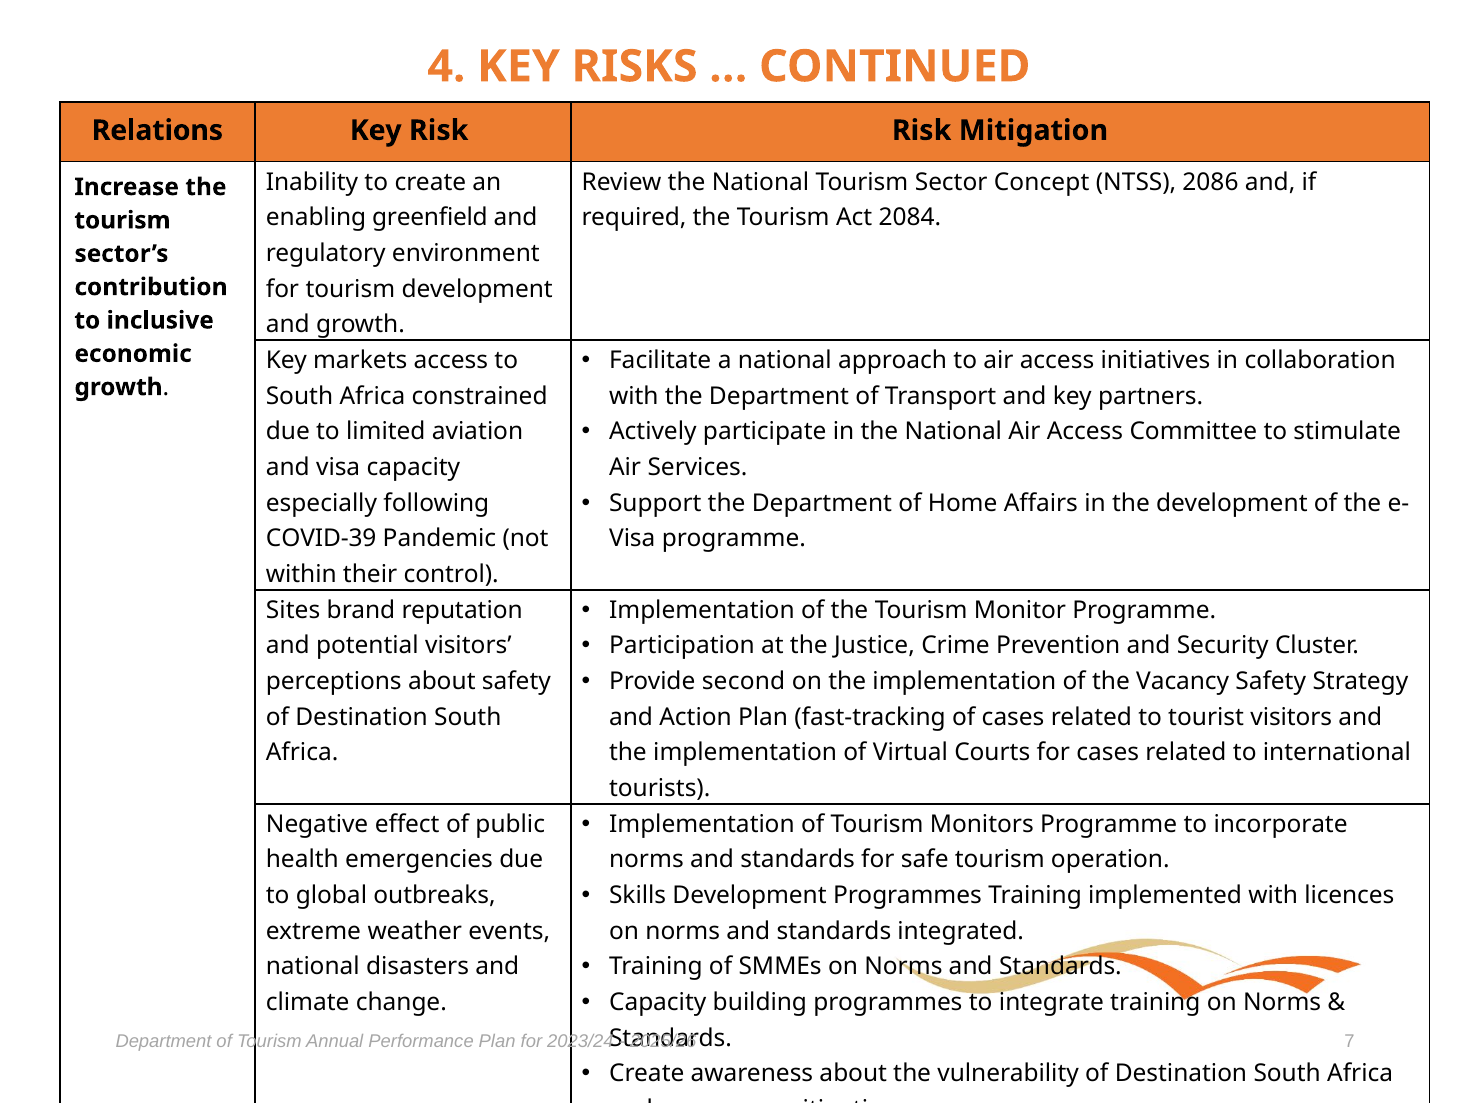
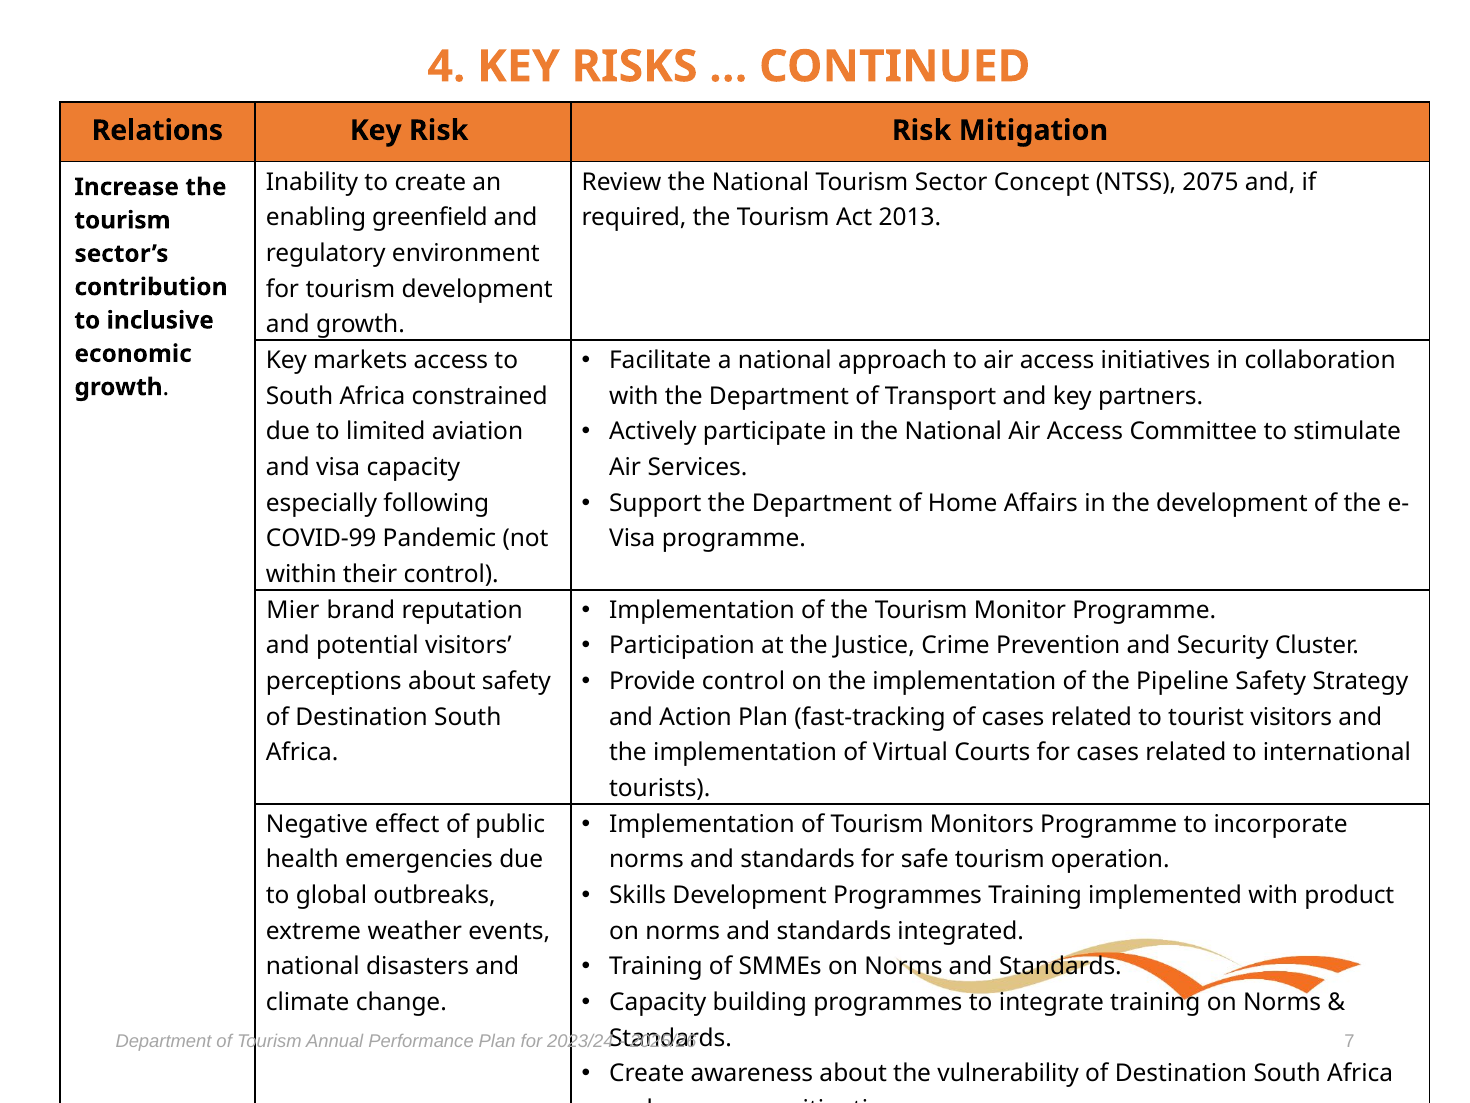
2086: 2086 -> 2075 (1210, 182)
2084: 2084 -> 2013 (910, 218)
COVID-39: COVID-39 -> COVID-99 (321, 538)
Sites: Sites -> Mier (293, 610)
Provide second: second -> control (744, 681)
Vacancy: Vacancy -> Pipeline (1183, 681)
licences: licences -> product (1349, 895)
